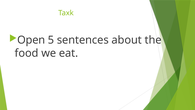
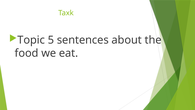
Open: Open -> Topic (31, 40)
